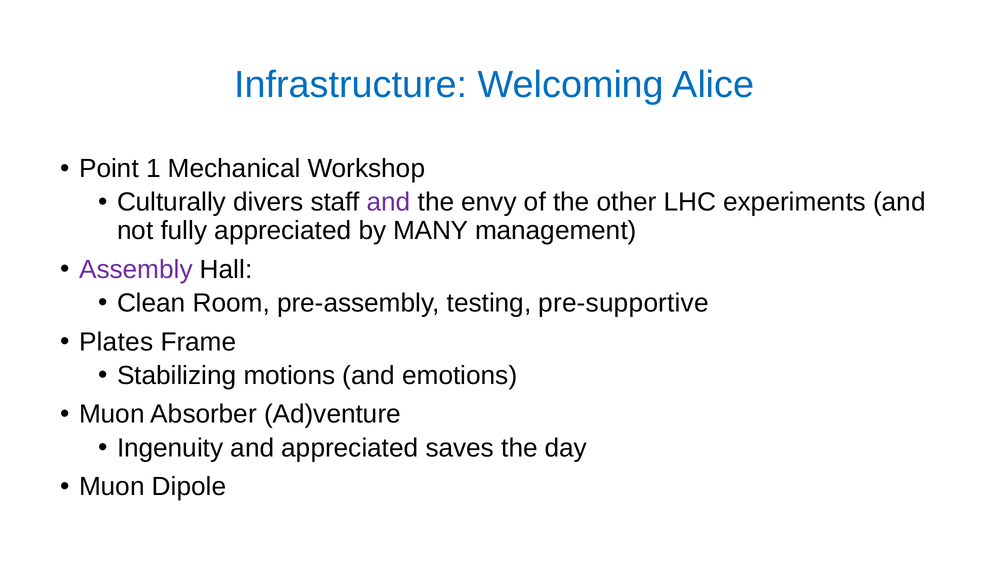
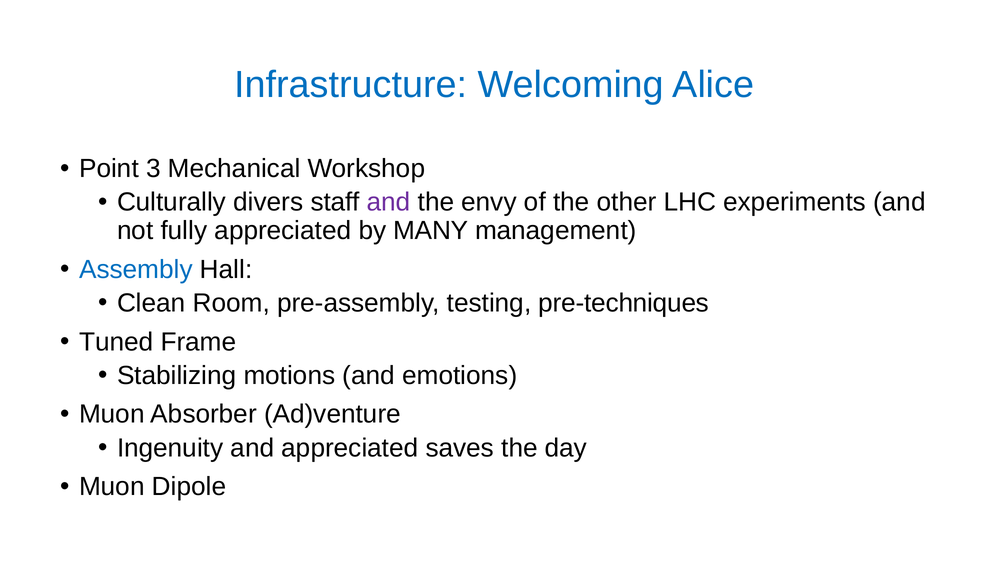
1: 1 -> 3 (153, 169)
Assembly colour: purple -> blue (136, 269)
pre-supportive: pre-supportive -> pre-techniques (624, 303)
Plates: Plates -> Tuned (116, 342)
